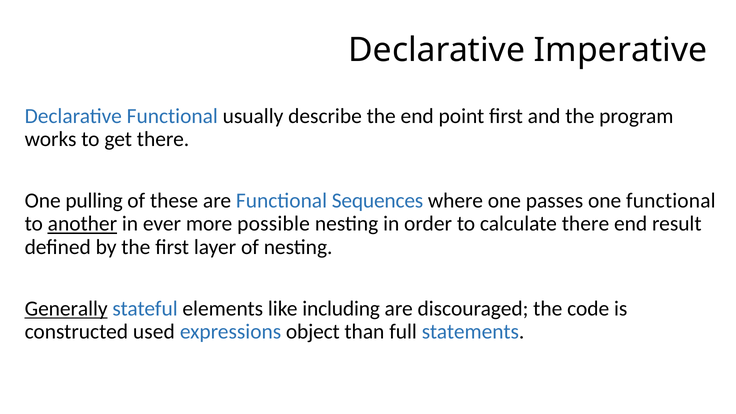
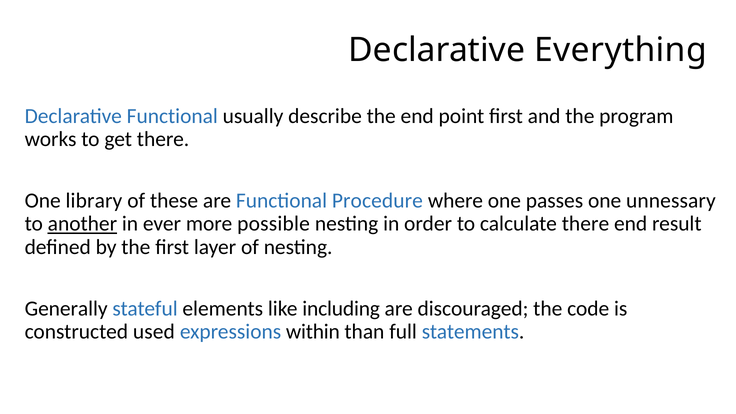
Imperative: Imperative -> Everything (621, 50)
pulling: pulling -> library (94, 201)
Sequences: Sequences -> Procedure (377, 201)
one functional: functional -> unnessary (671, 201)
Generally underline: present -> none (66, 309)
object: object -> within (313, 332)
